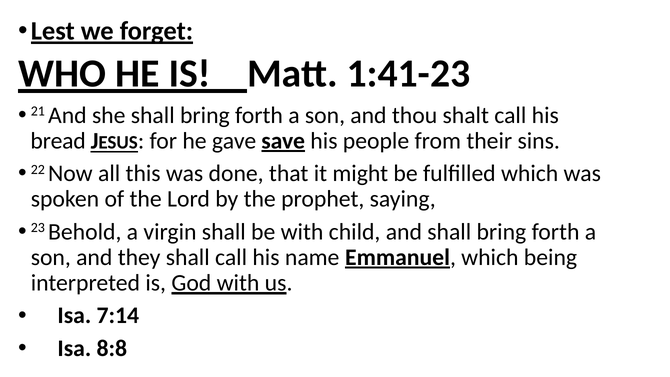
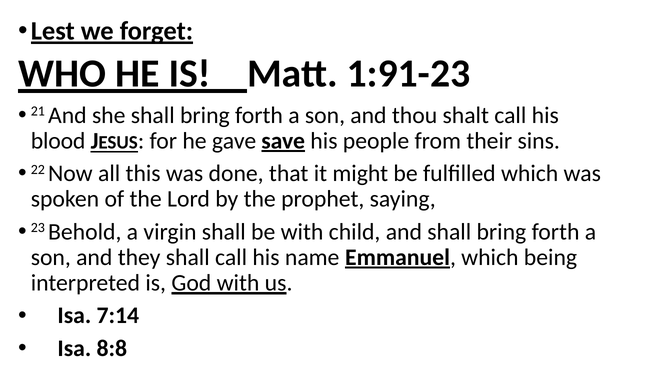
1:41-23: 1:41-23 -> 1:91-23 (409, 74)
bread: bread -> blood (58, 141)
